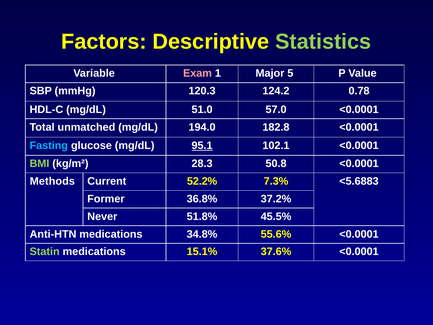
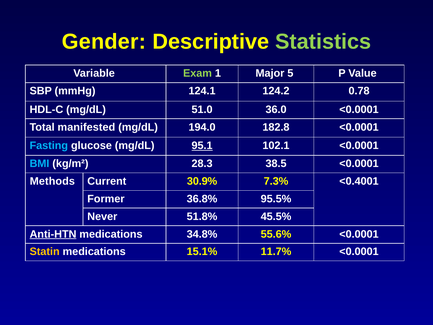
Factors: Factors -> Gender (104, 42)
Exam colour: pink -> light green (198, 73)
120.3: 120.3 -> 124.1 (202, 91)
57.0: 57.0 -> 36.0 (276, 109)
unmatched: unmatched -> manifested (86, 127)
BMI colour: light green -> light blue (40, 164)
50.8: 50.8 -> 38.5 (276, 164)
52.2%: 52.2% -> 30.9% (202, 181)
<5.6883: <5.6883 -> <0.4001 (359, 181)
37.2%: 37.2% -> 95.5% (276, 199)
Anti-HTN underline: none -> present (53, 234)
Statin colour: light green -> yellow (45, 252)
37.6%: 37.6% -> 11.7% (276, 252)
